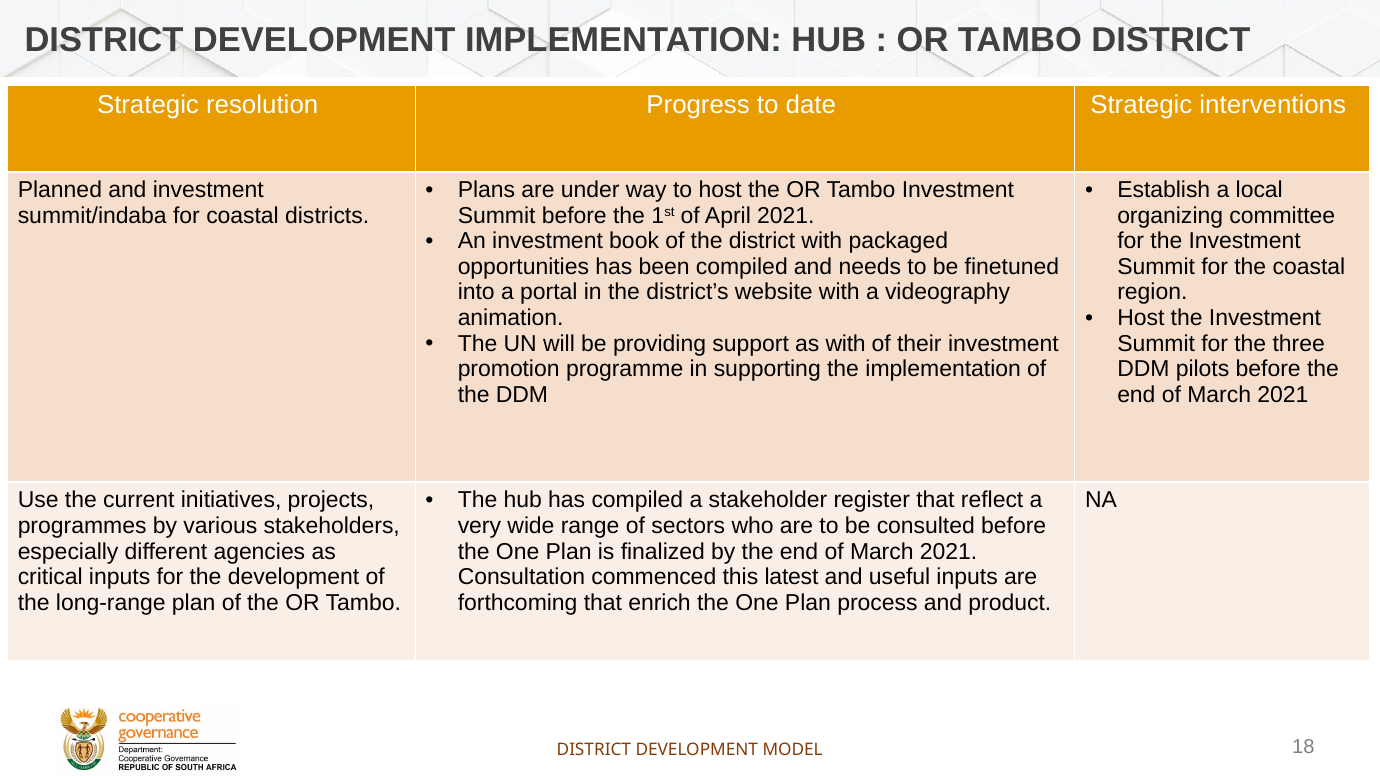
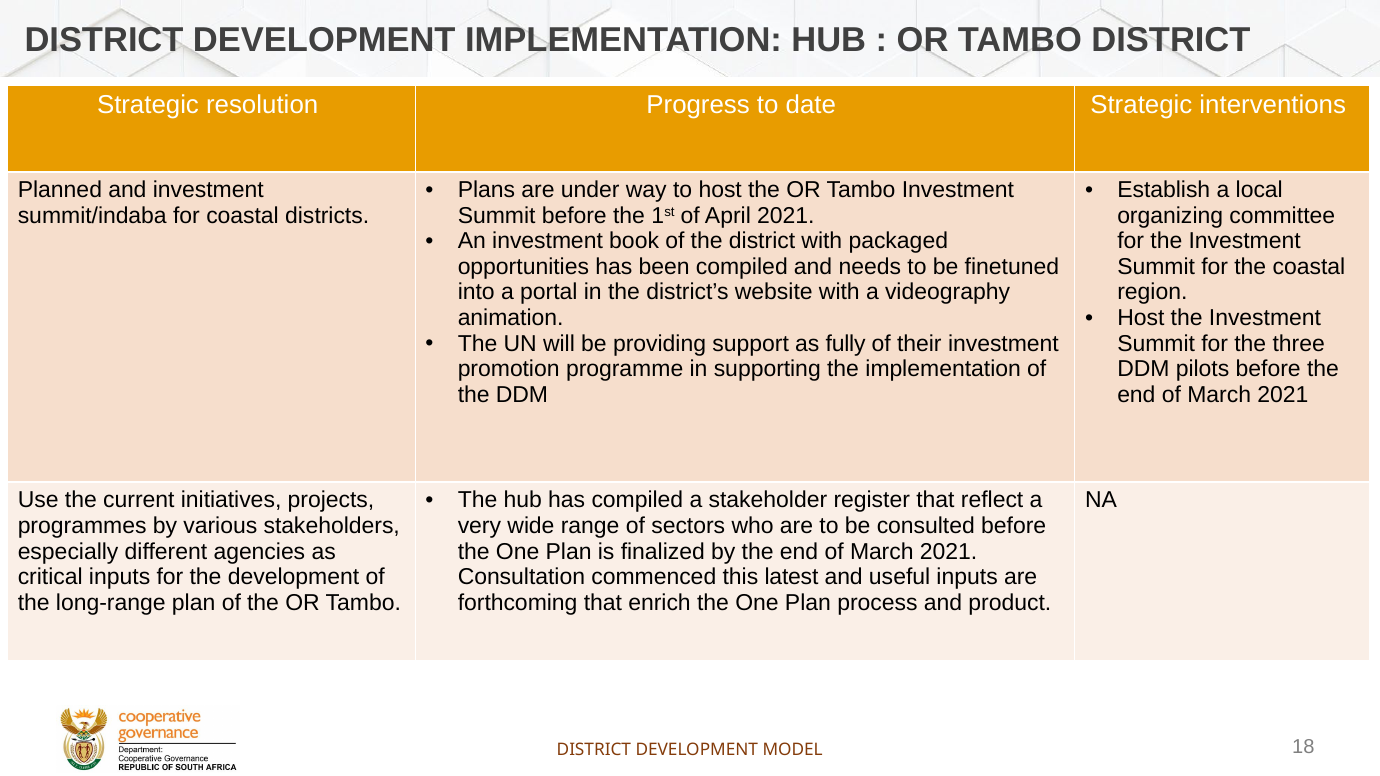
as with: with -> fully (846, 344)
